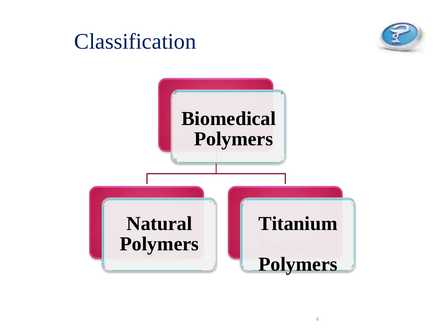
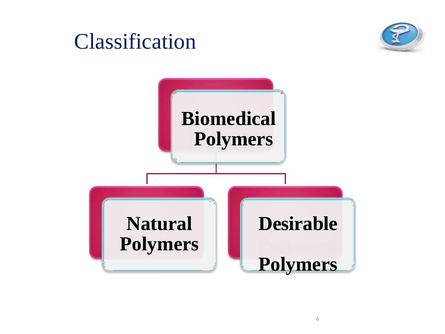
Titanium: Titanium -> Desirable (298, 223)
